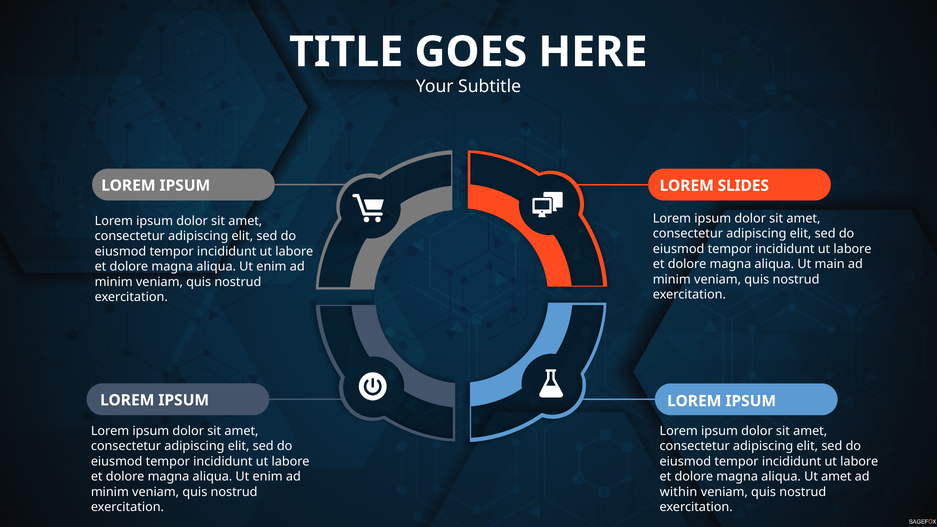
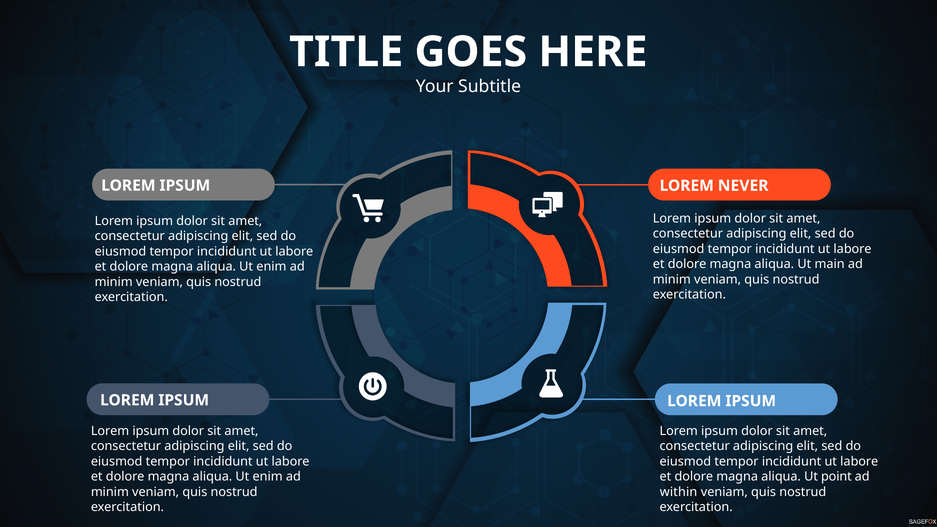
SLIDES: SLIDES -> NEVER (743, 186)
Ut amet: amet -> point (836, 477)
